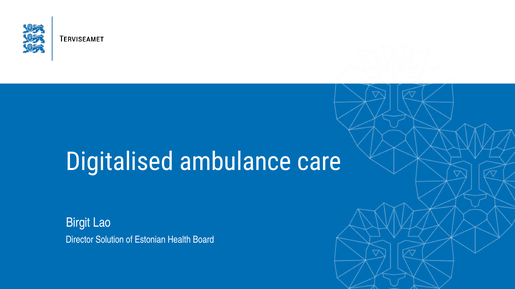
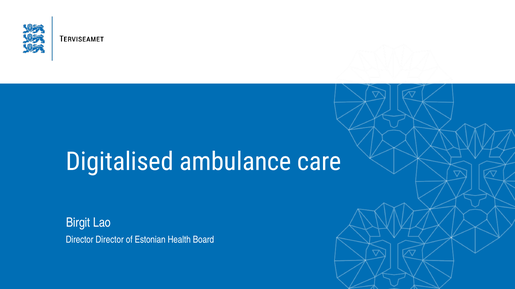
Director Solution: Solution -> Director (110, 240)
